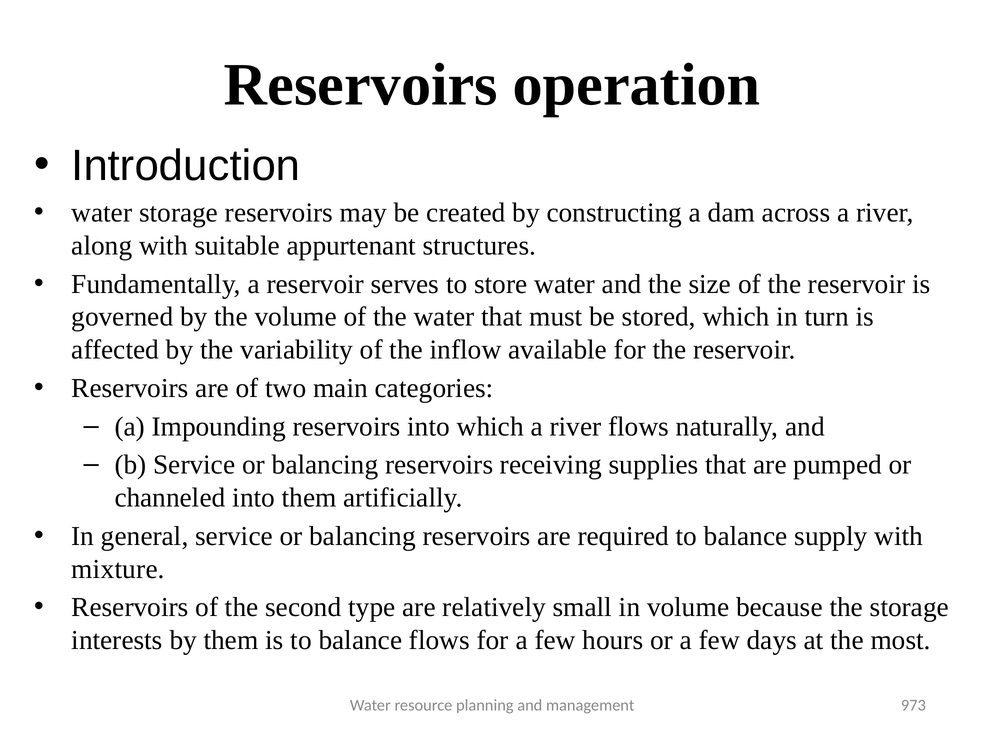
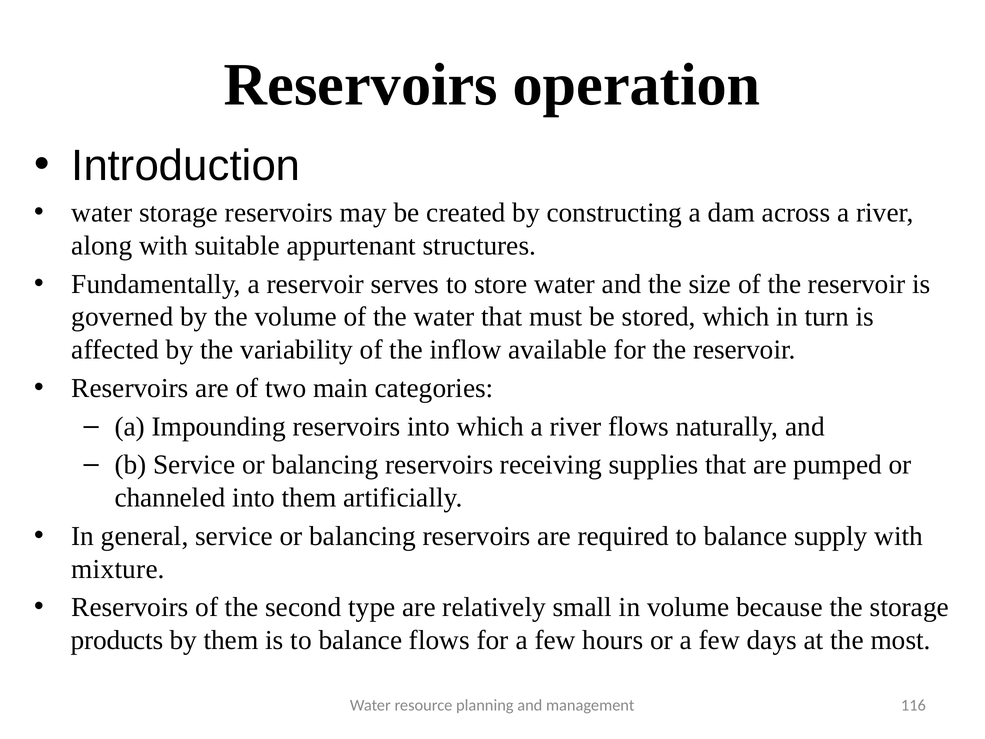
interests: interests -> products (117, 640)
973: 973 -> 116 (913, 705)
